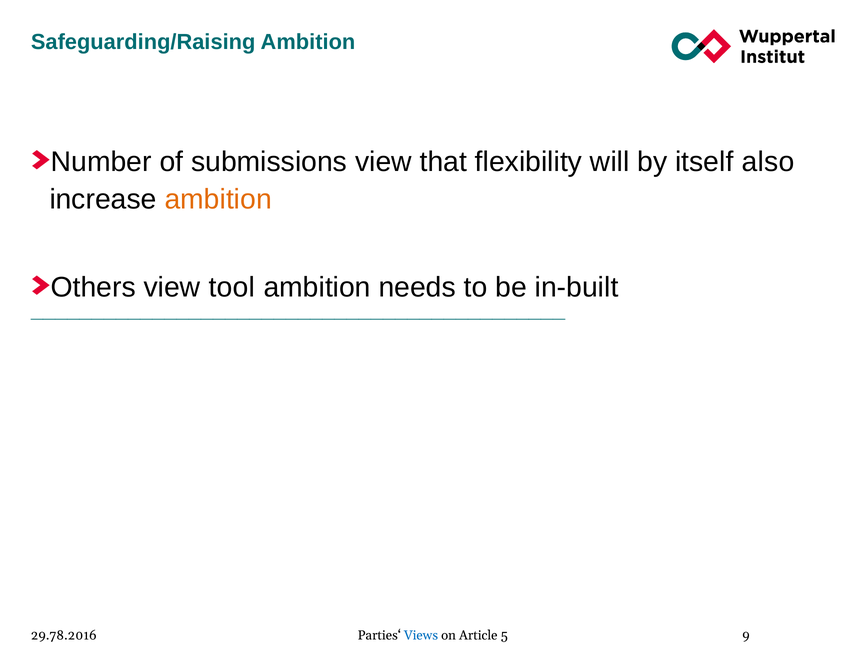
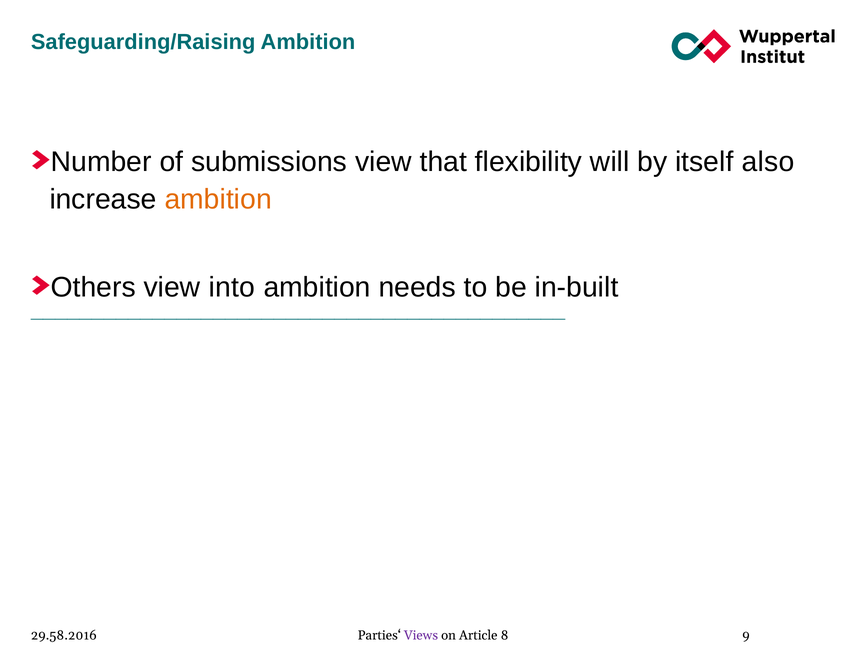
tool: tool -> into (232, 287)
29.78.2016: 29.78.2016 -> 29.58.2016 (64, 635)
Views colour: blue -> purple (421, 635)
5: 5 -> 8 (505, 635)
